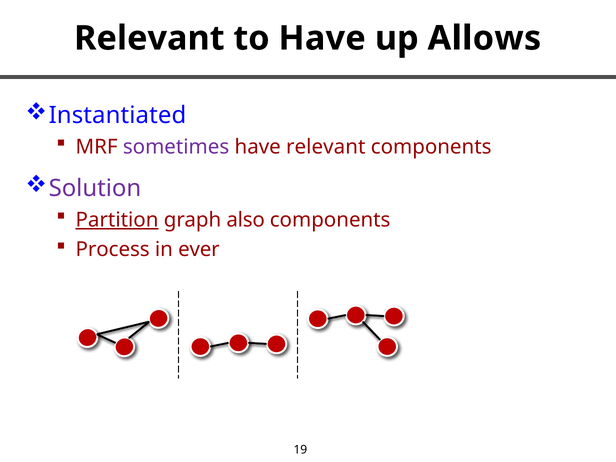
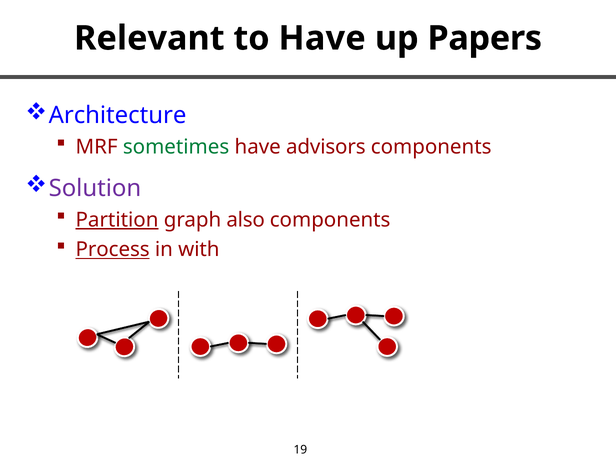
Allows: Allows -> Papers (485, 38)
Instantiated: Instantiated -> Architecture (118, 115)
sometimes colour: purple -> green (176, 147)
have relevant: relevant -> advisors (326, 147)
Process underline: none -> present (113, 250)
ever: ever -> with (199, 250)
